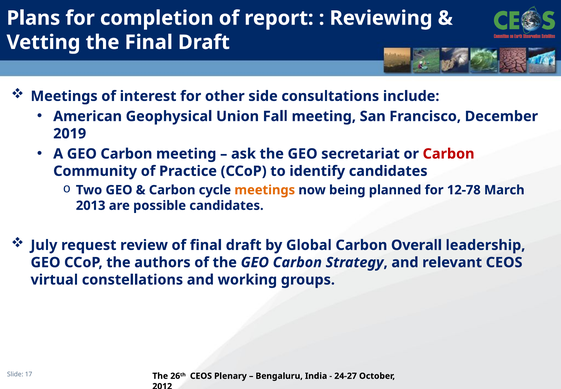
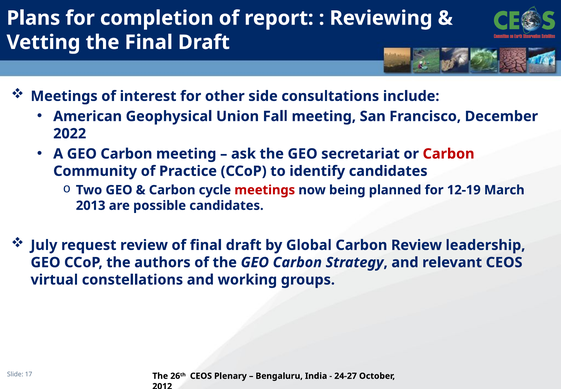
2019: 2019 -> 2022 (70, 133)
meetings colour: orange -> red (265, 190)
12-78: 12-78 -> 12-19 (464, 190)
Carbon Overall: Overall -> Review (416, 245)
